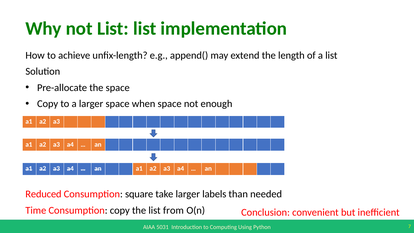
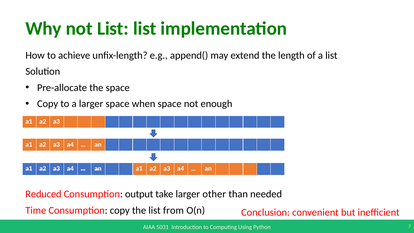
square: square -> output (139, 194)
labels: labels -> other (214, 194)
